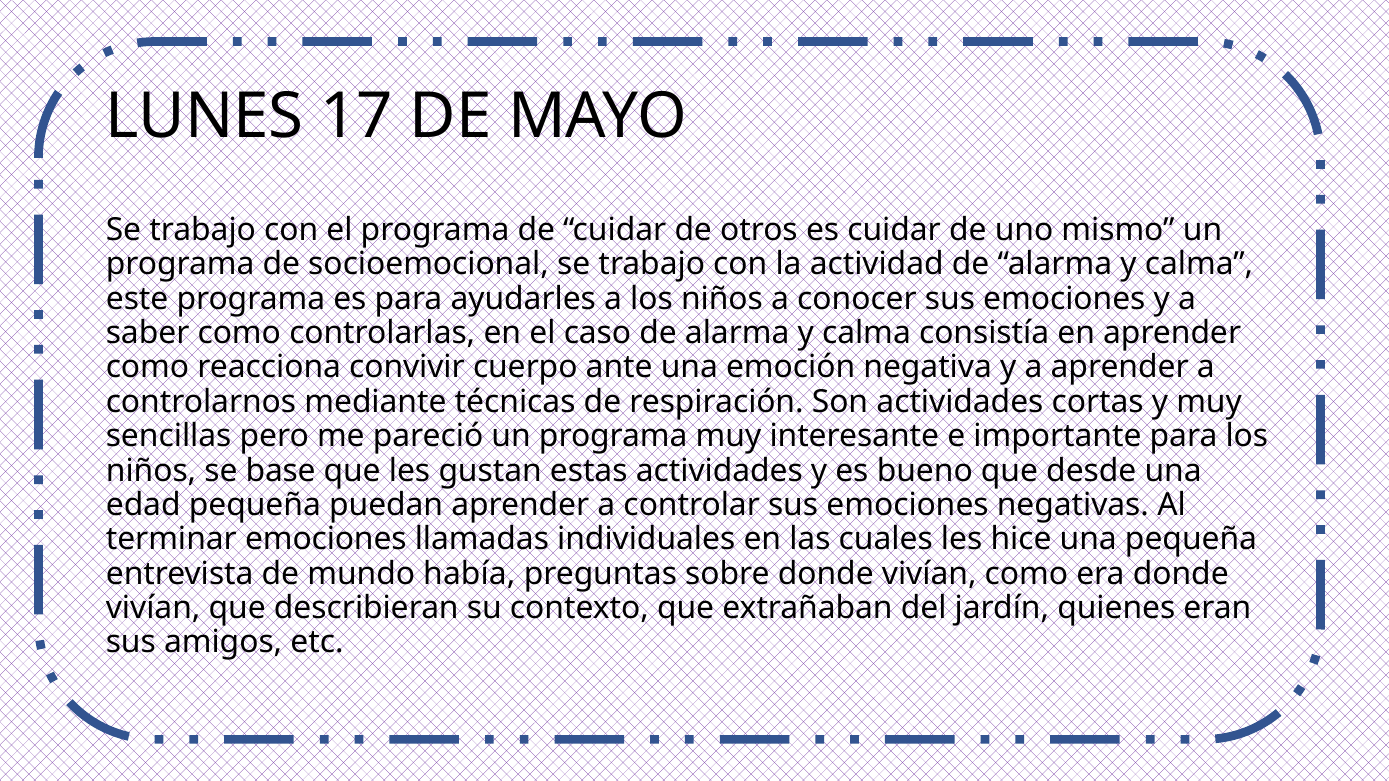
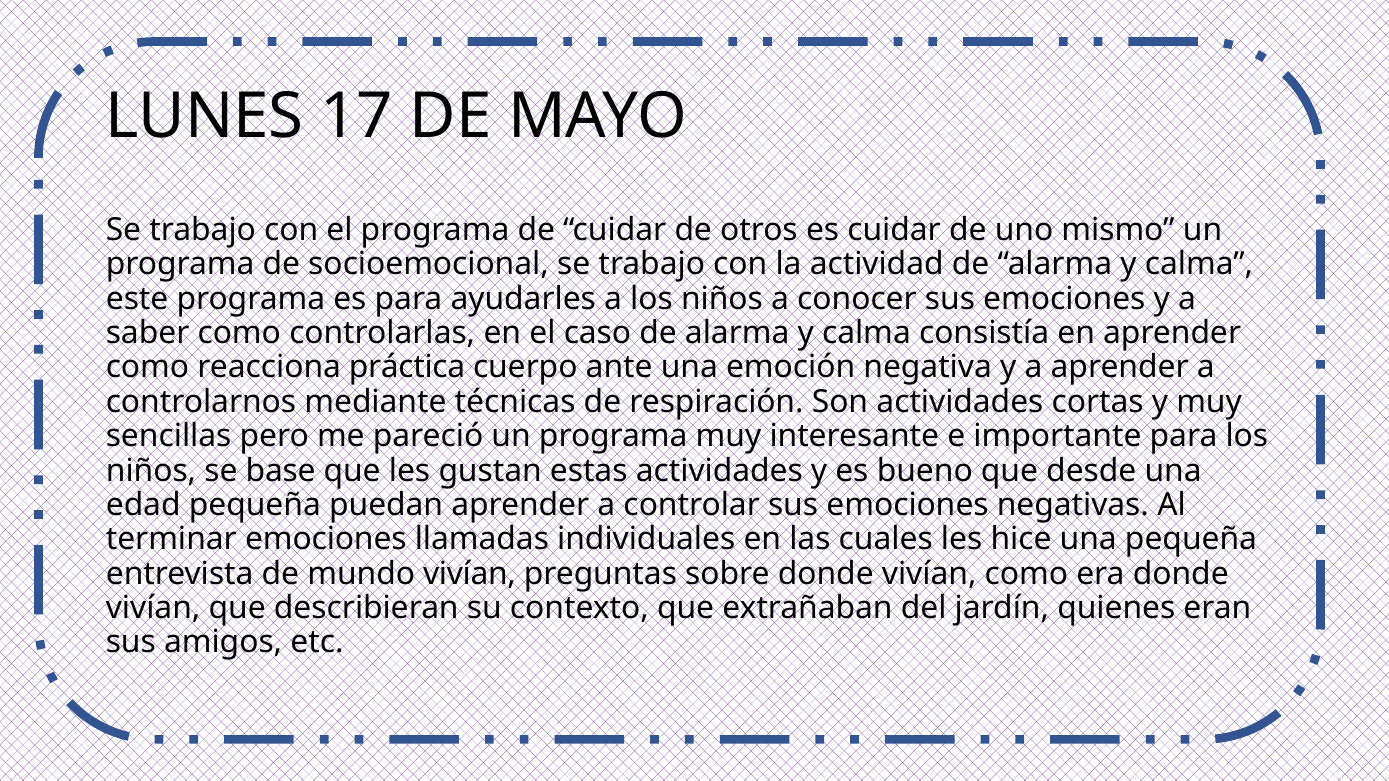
convivir: convivir -> práctica (407, 368)
mundo había: había -> vivían (470, 574)
